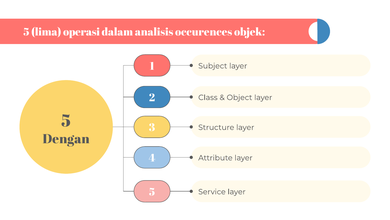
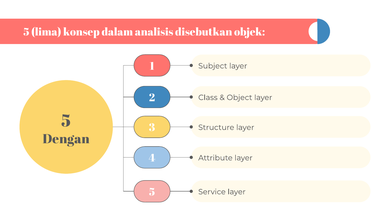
operasi: operasi -> konsep (81, 32)
occurences: occurences -> disebutkan (204, 32)
